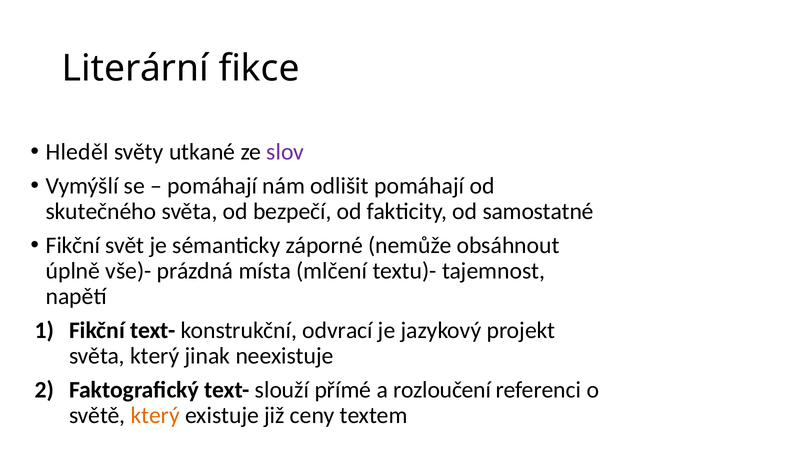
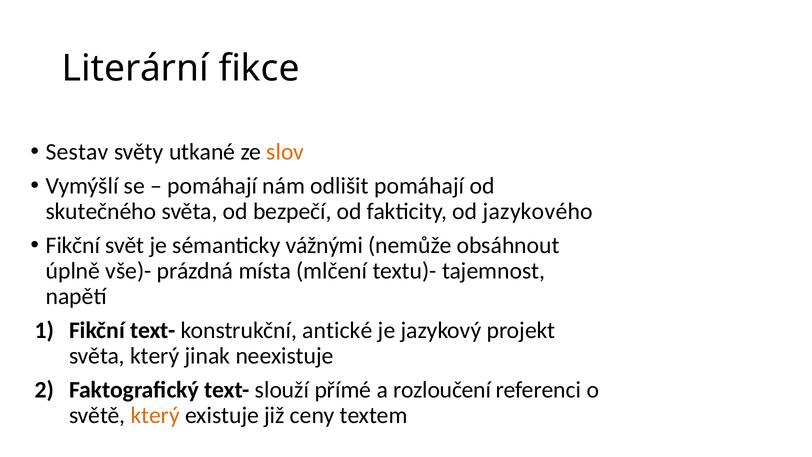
Hleděl: Hleděl -> Sestav (77, 152)
slov colour: purple -> orange (285, 152)
samostatné: samostatné -> jazykového (538, 211)
záporné: záporné -> vážnými (324, 245)
odvrací: odvrací -> antické (337, 330)
